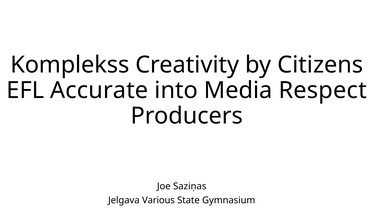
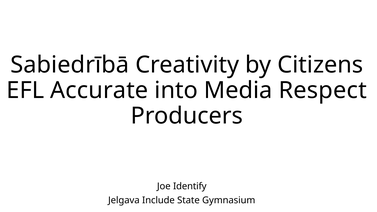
Komplekss: Komplekss -> Sabiedrībā (70, 65)
Saziņas: Saziņas -> Identify (190, 186)
Various: Various -> Include (158, 200)
